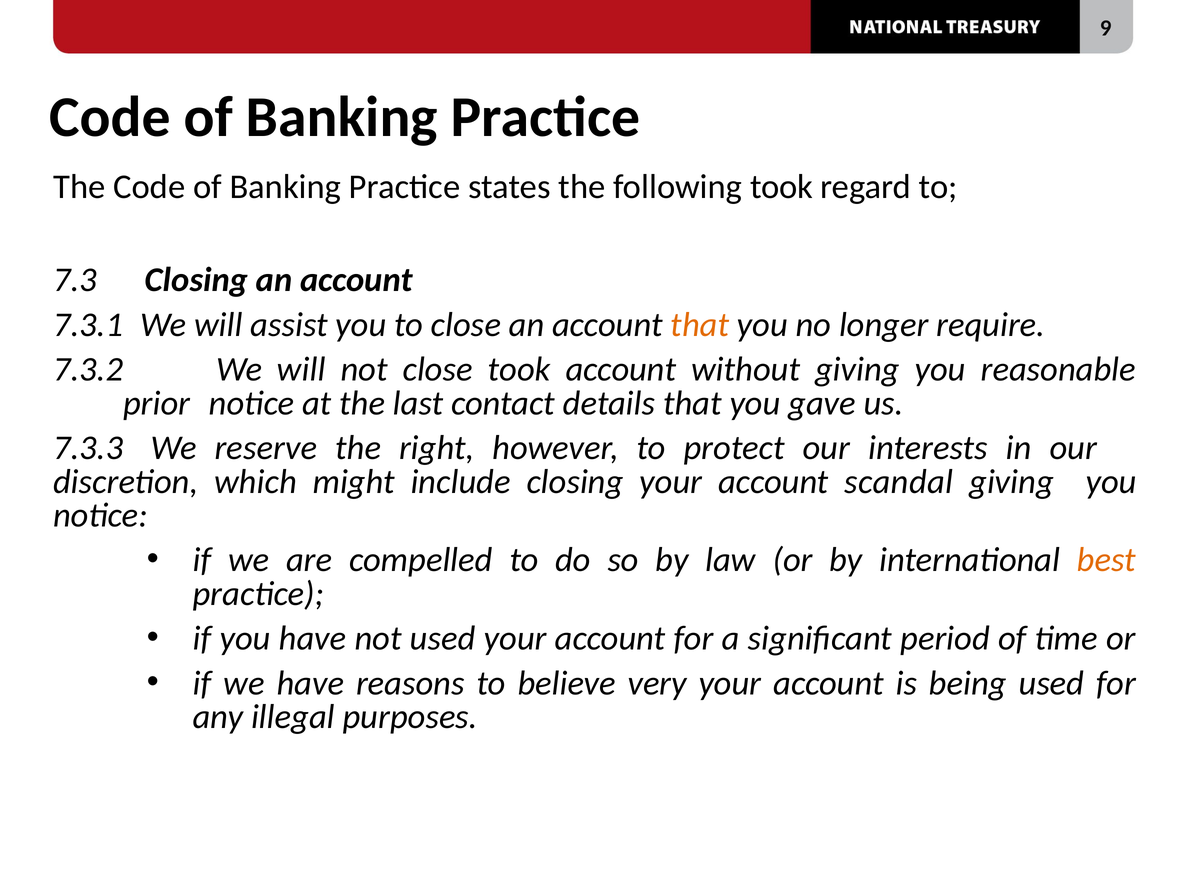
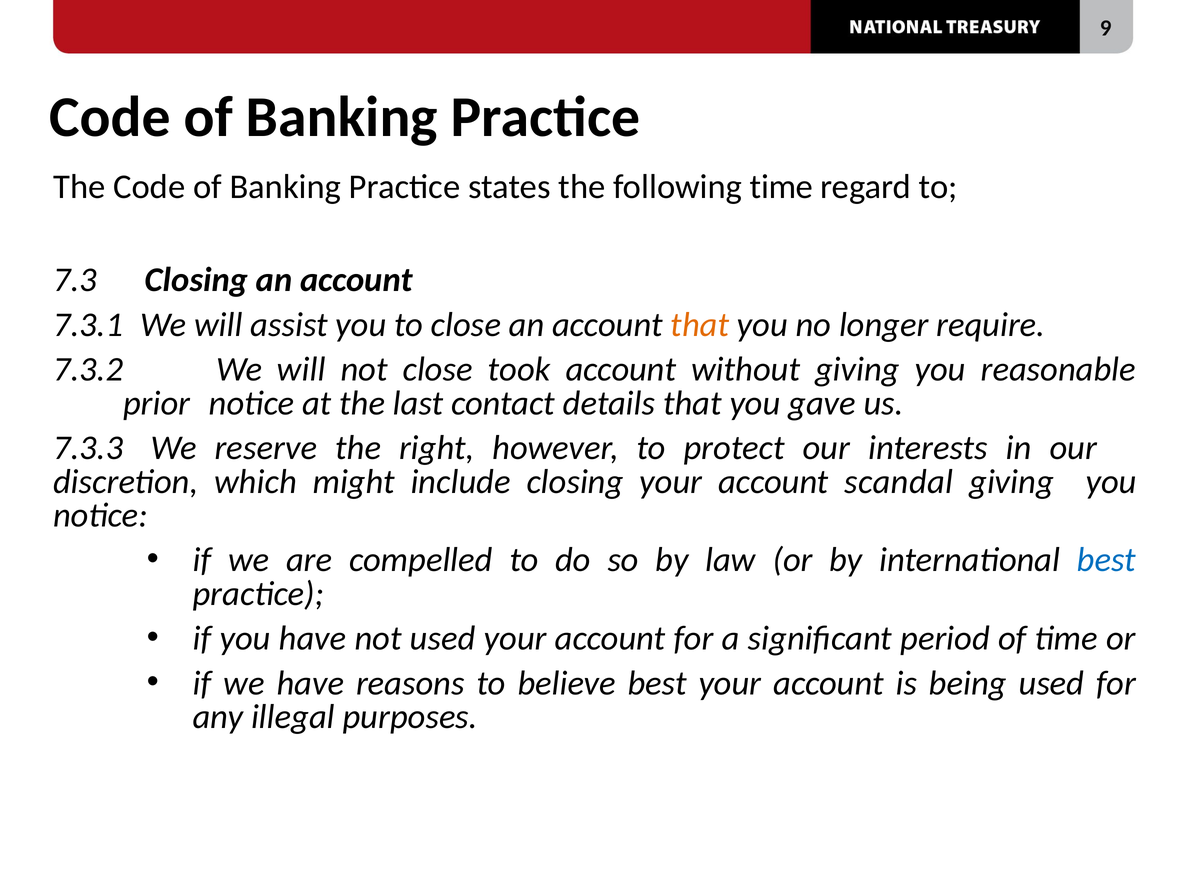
following took: took -> time (781, 187)
best colour: orange -> blue (1107, 560)
believe very: very -> best (657, 683)
